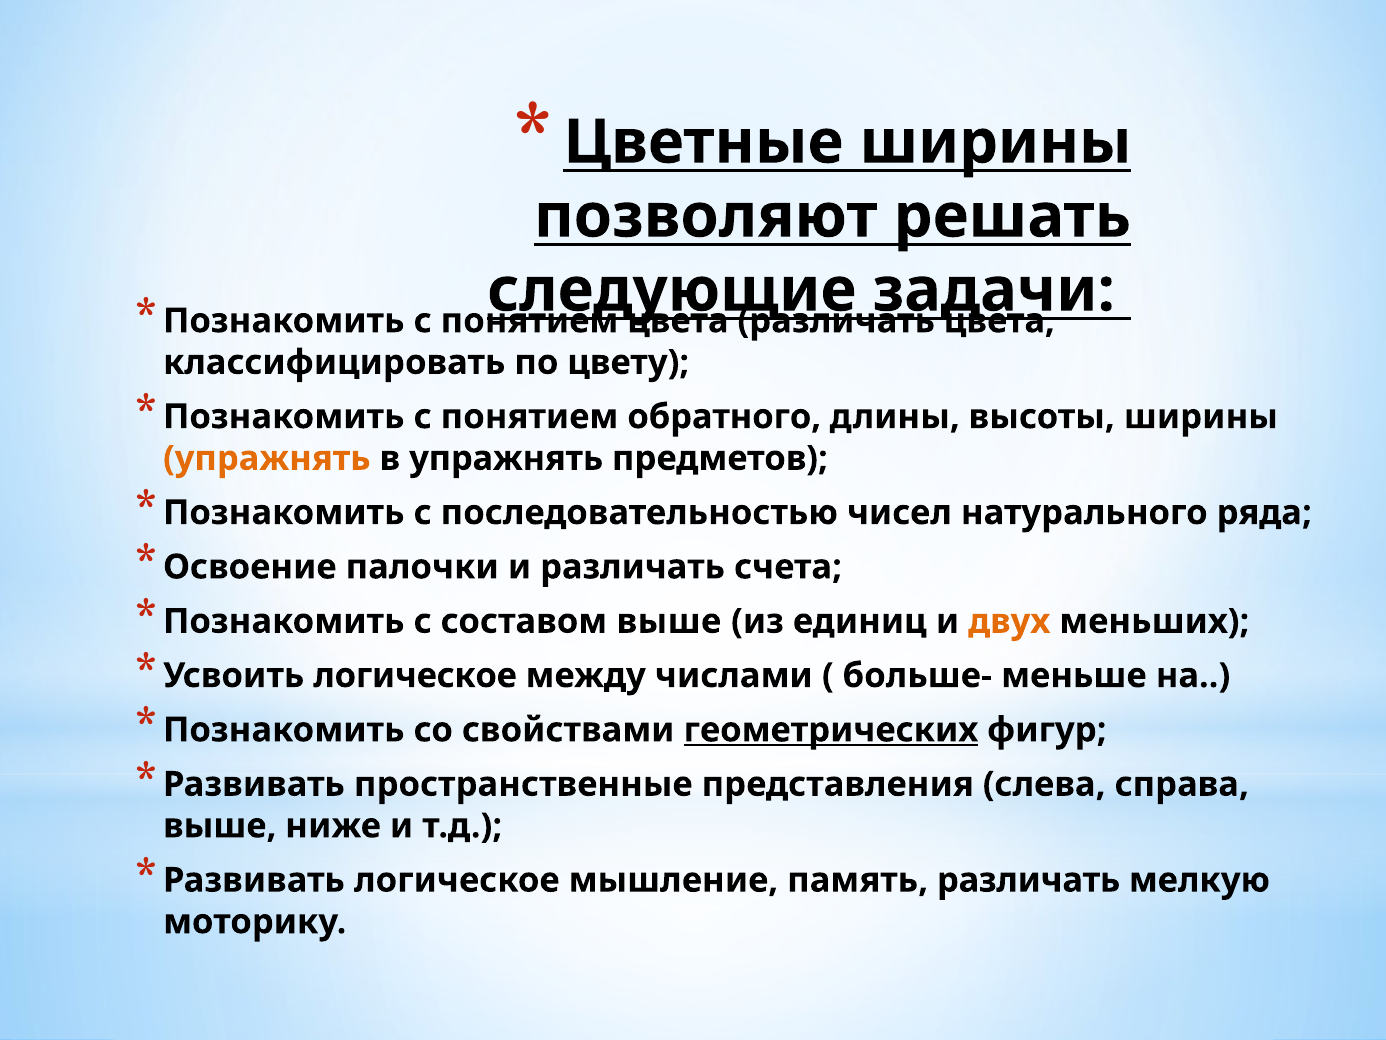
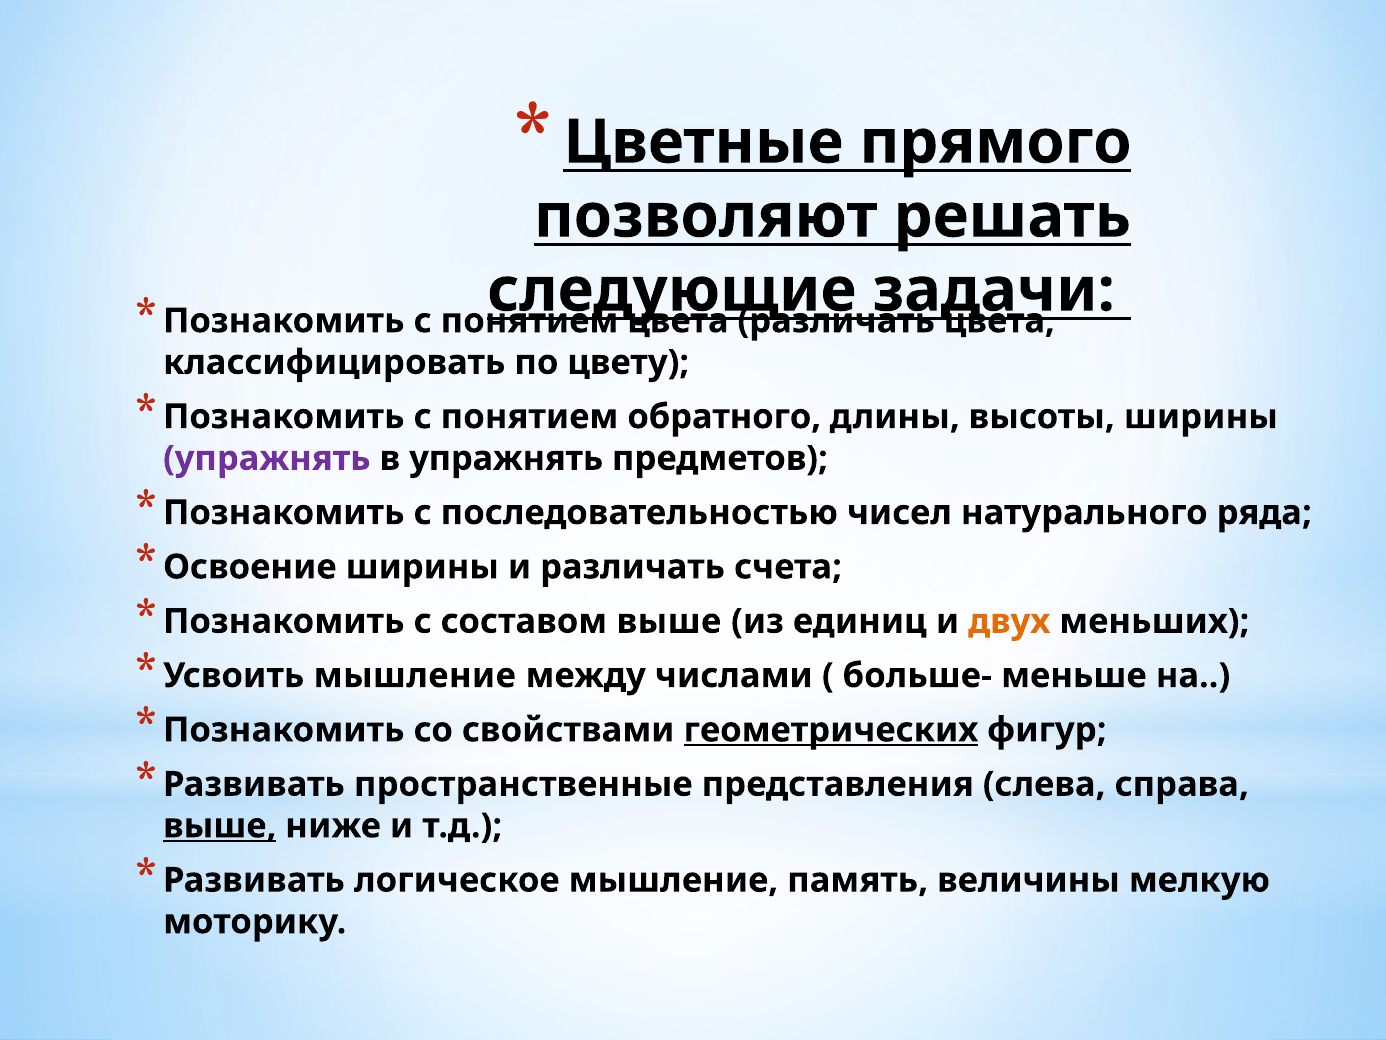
Цветные ширины: ширины -> прямого (996, 142)
упражнять colour: orange -> purple (267, 458)
Освоение палочки: палочки -> ширины (422, 567)
Усвоить логическое: логическое -> мышление (415, 675)
выше underline: none -> present (220, 826)
память различать: различать -> величины (1028, 880)
